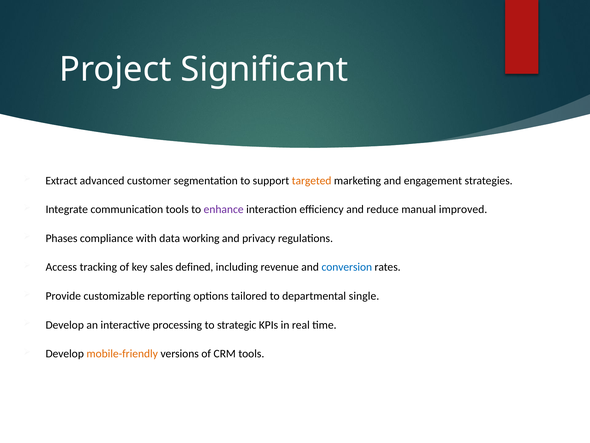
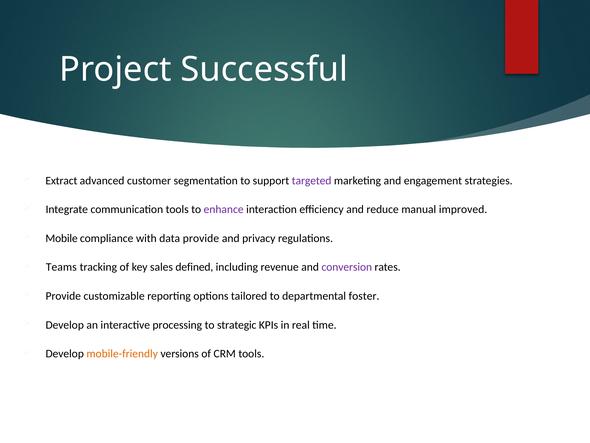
Significant: Significant -> Successful (264, 69)
targeted colour: orange -> purple (312, 180)
Phases: Phases -> Mobile (62, 238)
data working: working -> provide (201, 238)
Access: Access -> Teams (61, 267)
conversion colour: blue -> purple (347, 267)
single: single -> foster (364, 296)
